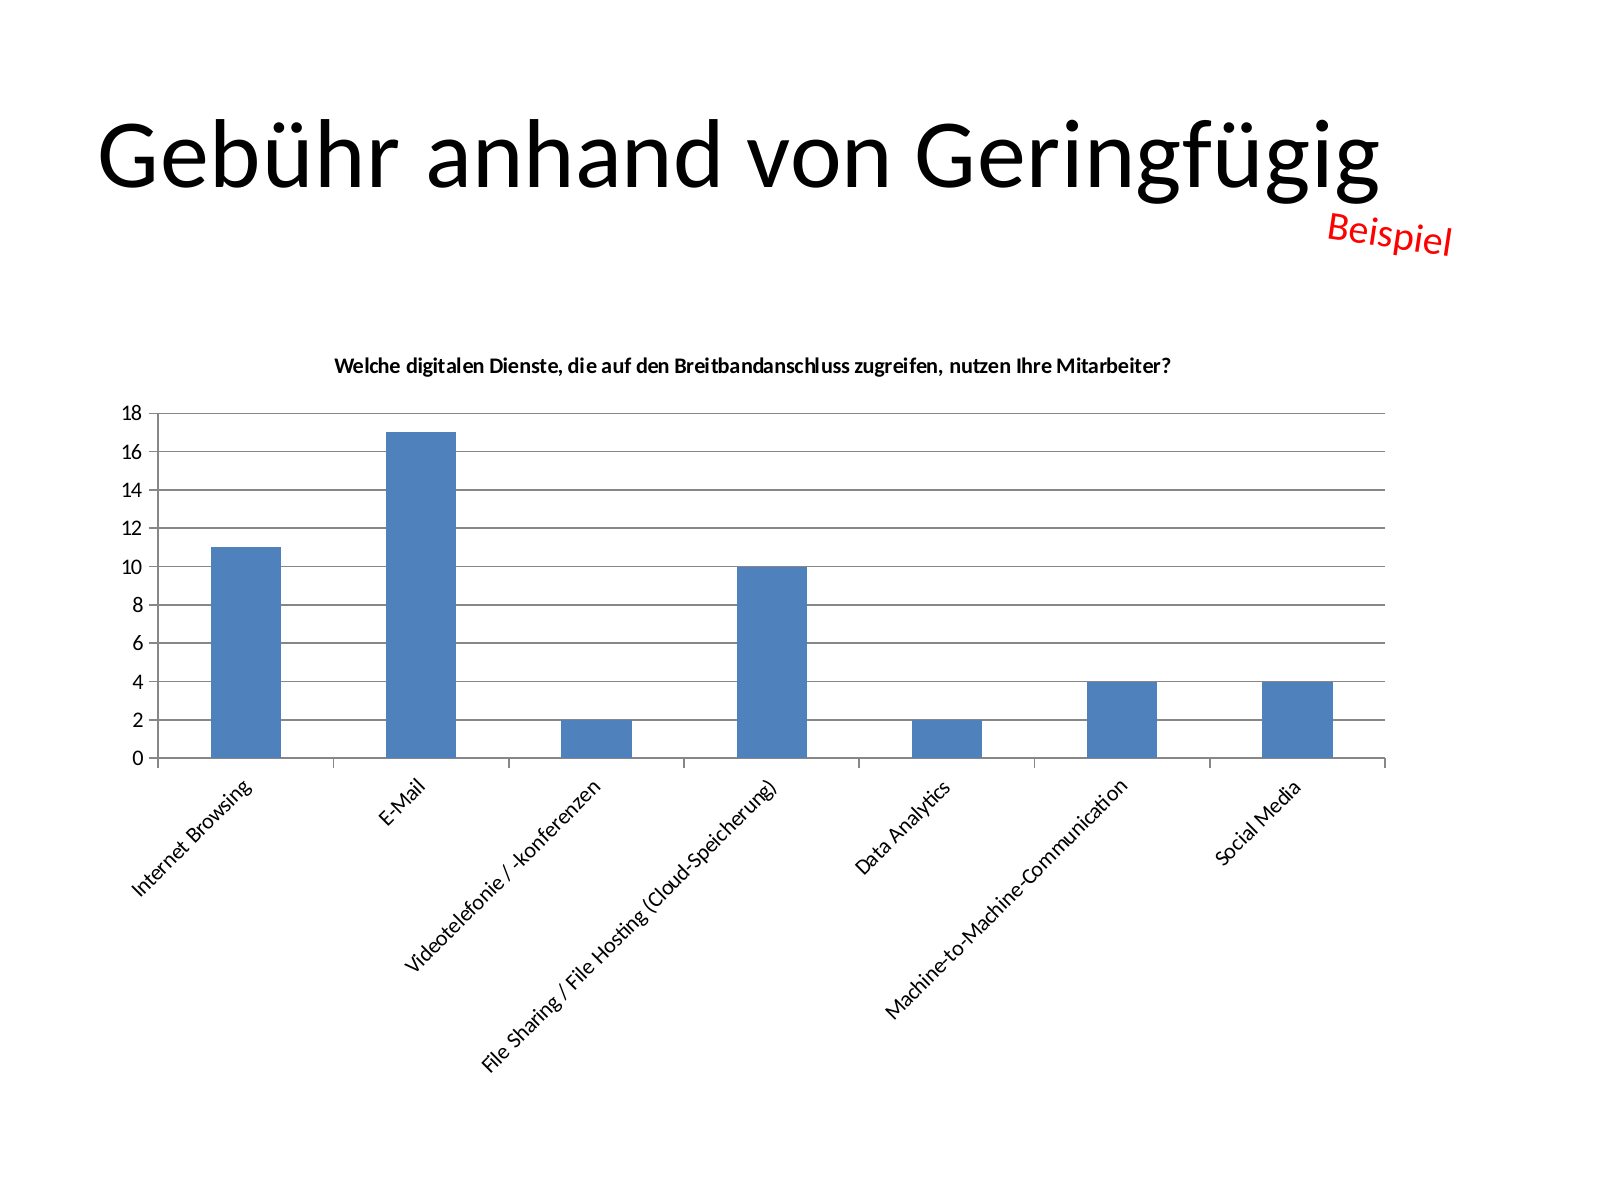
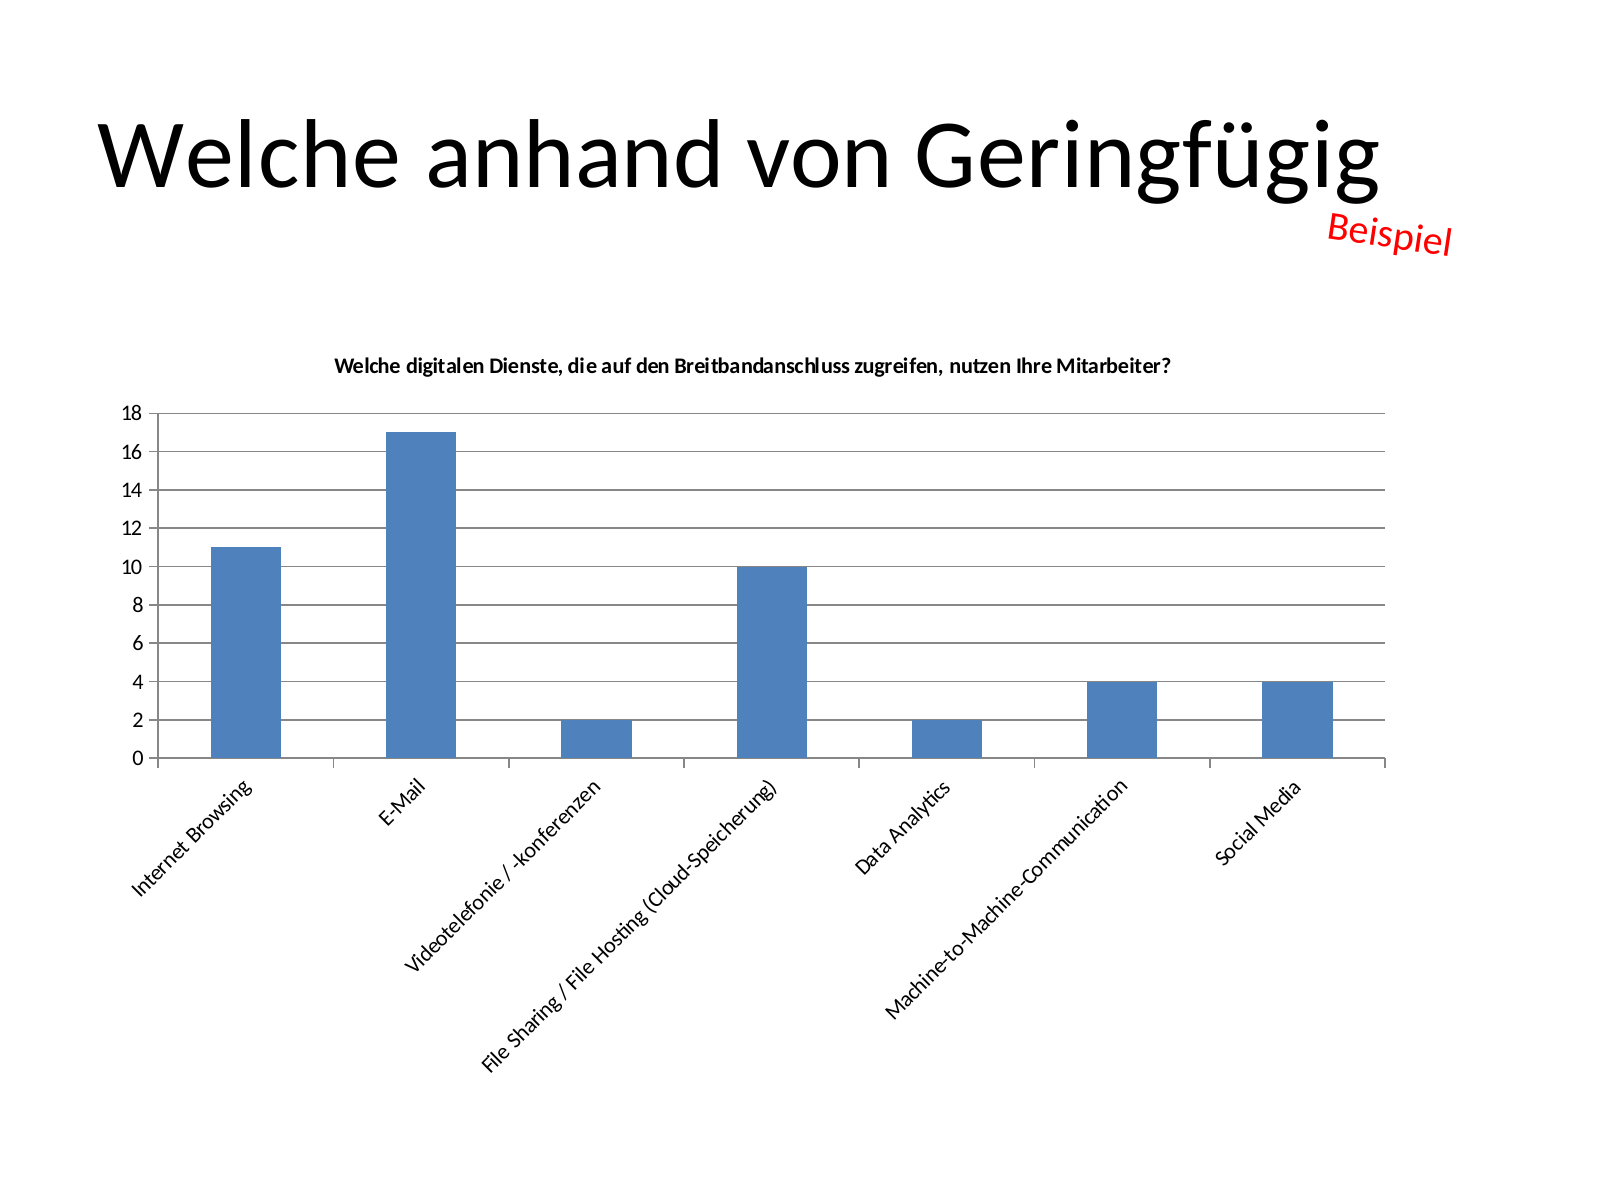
Gebühr: Gebühr -> Welche (249, 155)
